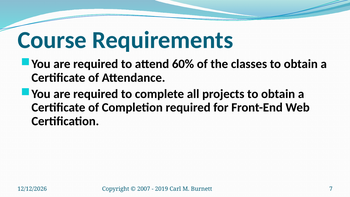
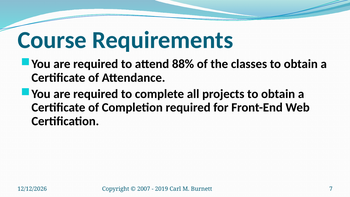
60%: 60% -> 88% (183, 64)
